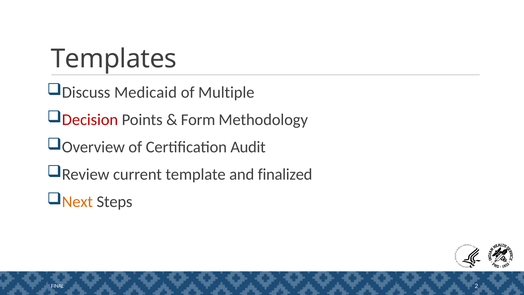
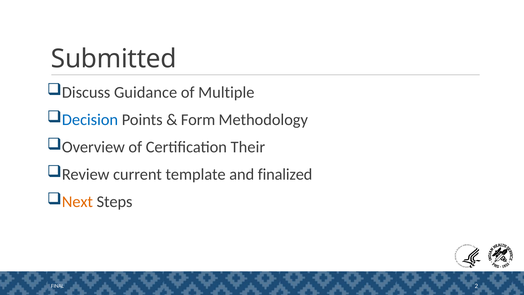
Templates: Templates -> Submitted (114, 59)
Medicaid: Medicaid -> Guidance (146, 92)
Decision colour: red -> blue (90, 120)
Audit: Audit -> Their (248, 147)
